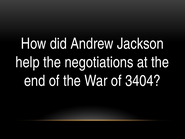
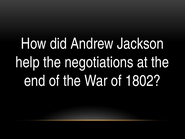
3404: 3404 -> 1802 (143, 81)
